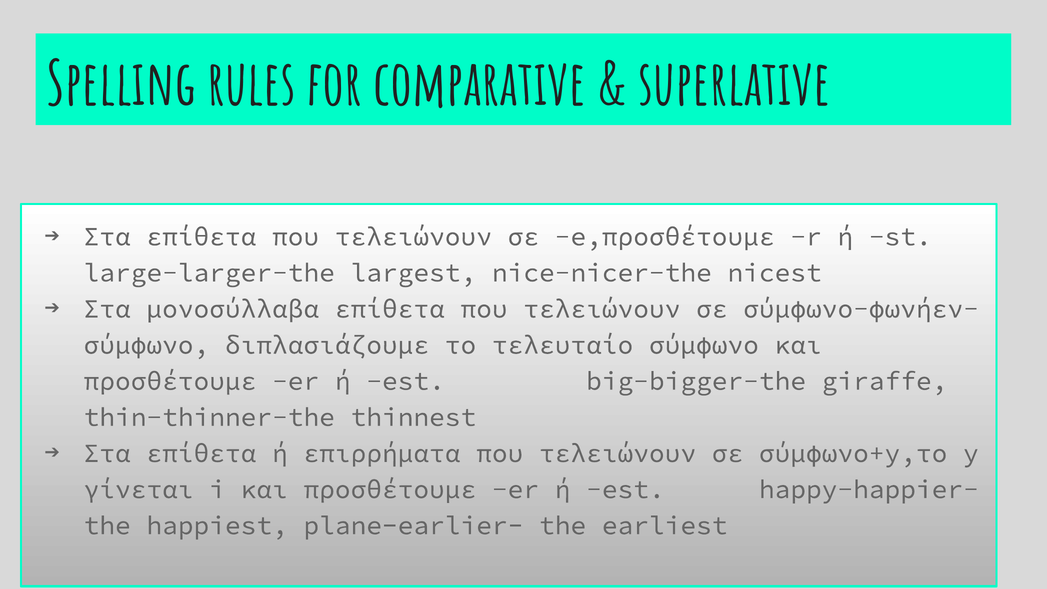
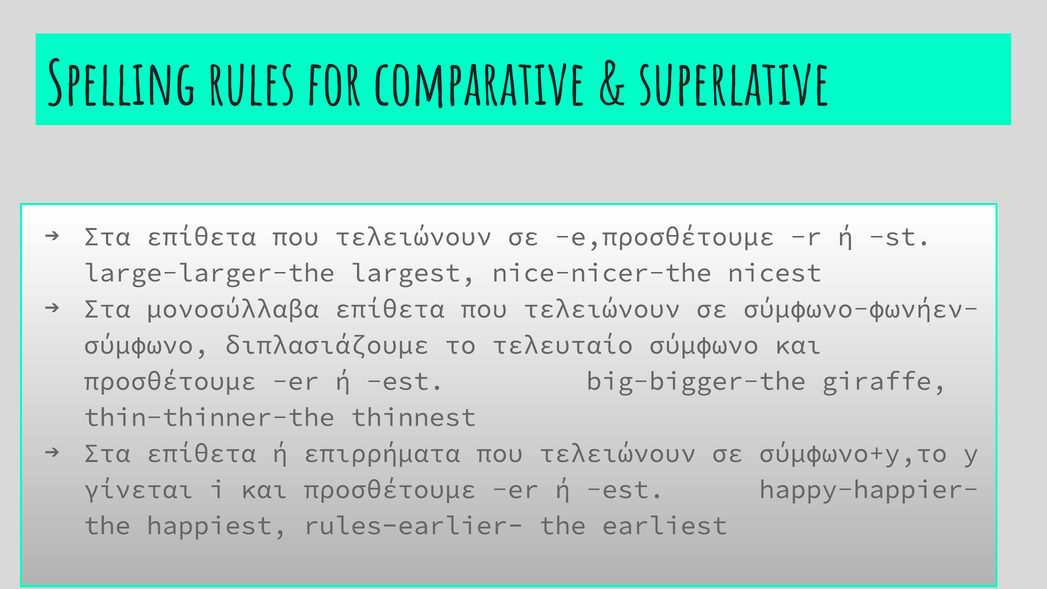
plane-earlier-: plane-earlier- -> rules-earlier- (413, 525)
